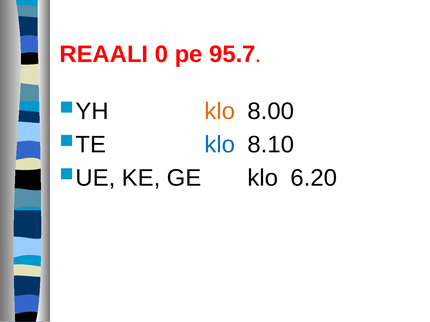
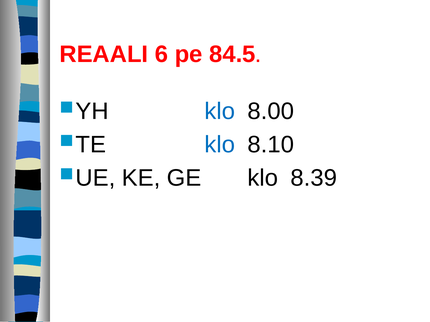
0: 0 -> 6 (161, 54)
95.7: 95.7 -> 84.5 (232, 54)
klo colour: orange -> blue (220, 111)
6.20: 6.20 -> 8.39 (314, 178)
